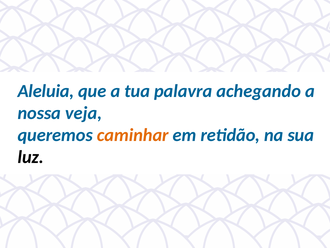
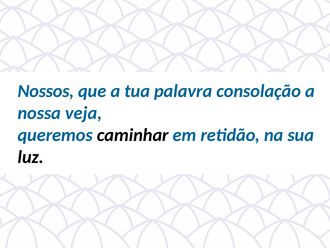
Aleluia: Aleluia -> Nossos (46, 91)
achegando: achegando -> consolação (259, 91)
caminhar colour: orange -> black (133, 135)
